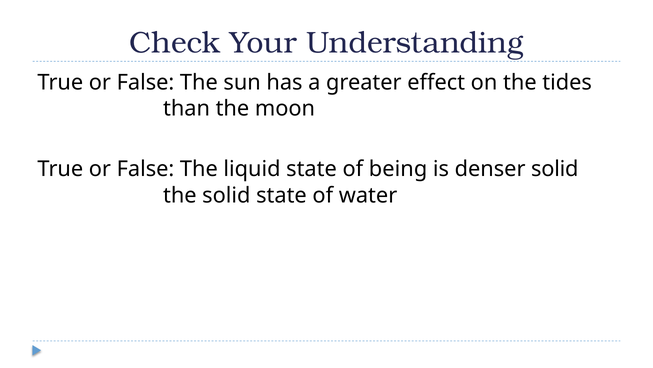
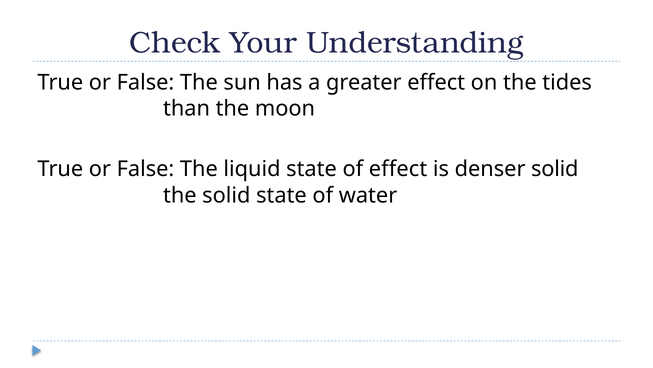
of being: being -> effect (398, 169)
